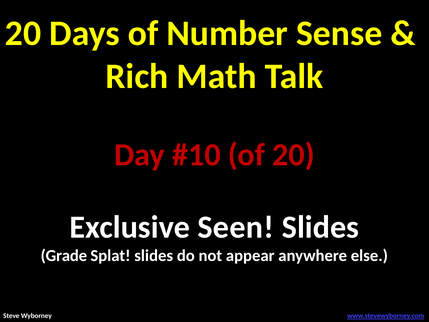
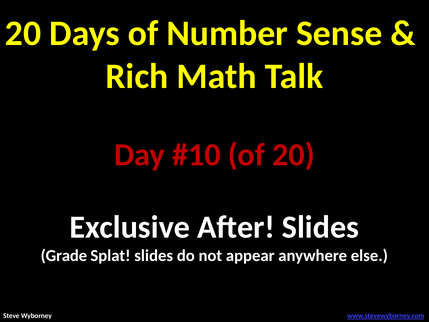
Seen: Seen -> After (236, 227)
